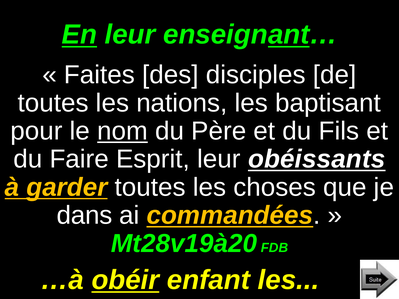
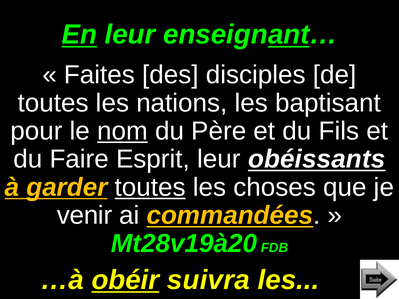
toutes underline: none -> present (150, 187)
dans: dans -> venir (84, 216)
enfant: enfant -> suivra (208, 280)
